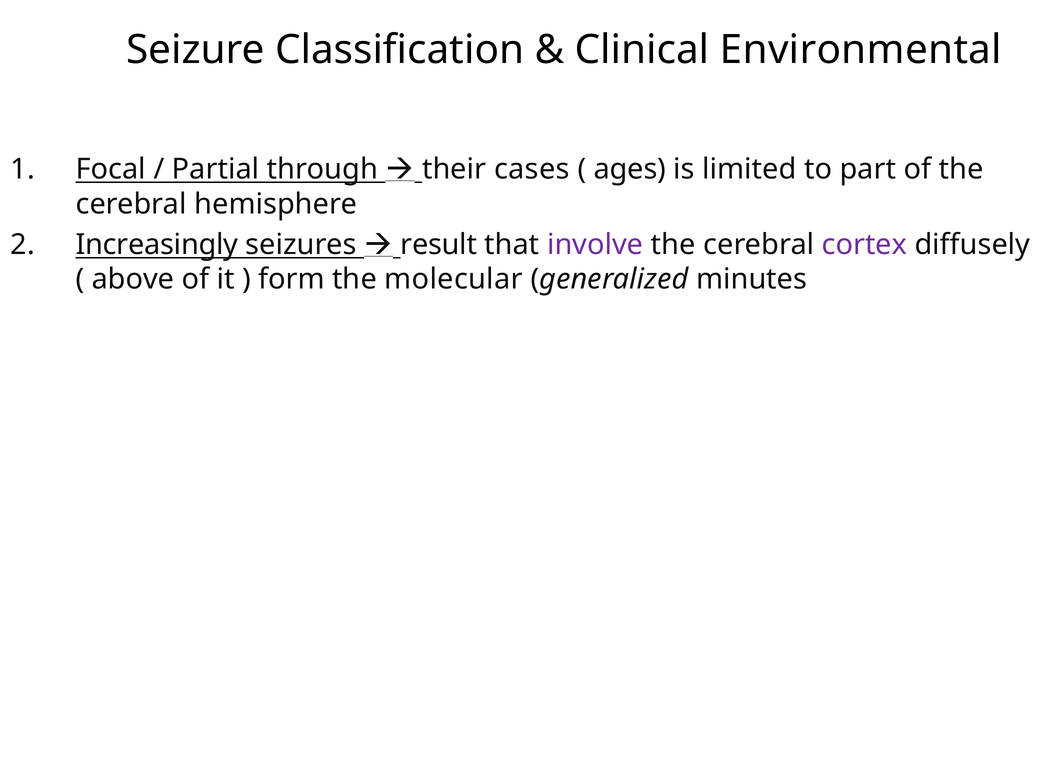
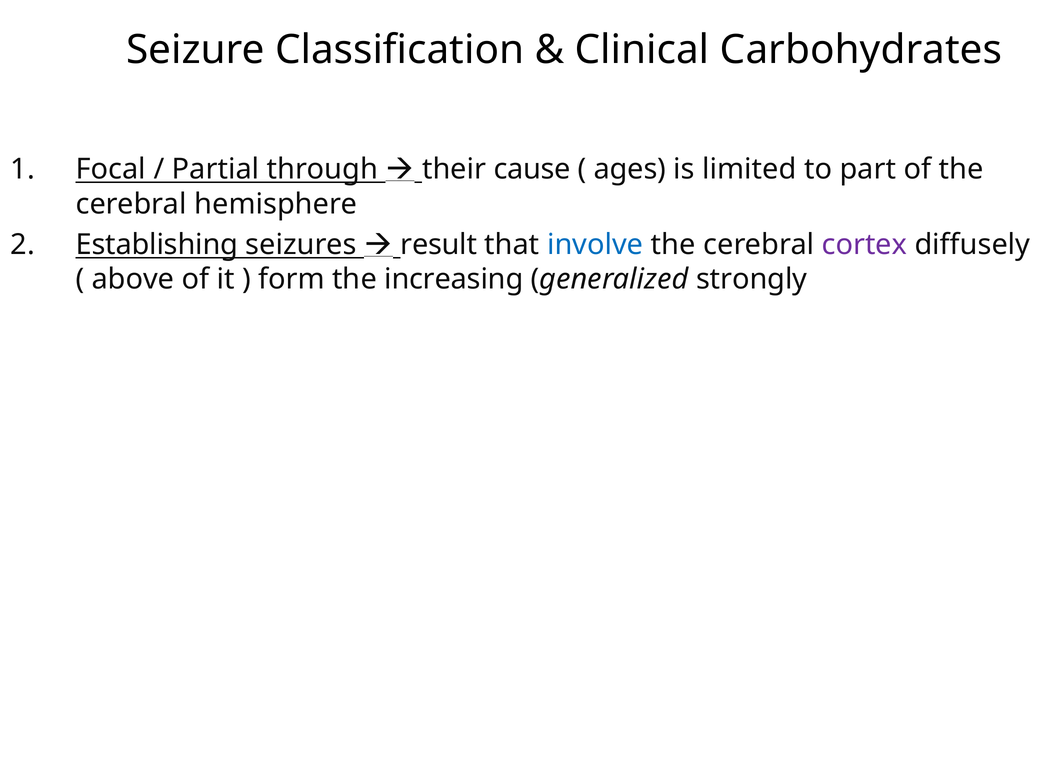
Environmental: Environmental -> Carbohydrates (861, 50)
cases: cases -> cause (532, 169)
Increasingly: Increasingly -> Establishing (157, 245)
involve colour: purple -> blue (595, 245)
molecular: molecular -> increasing (454, 279)
minutes: minutes -> strongly (752, 279)
